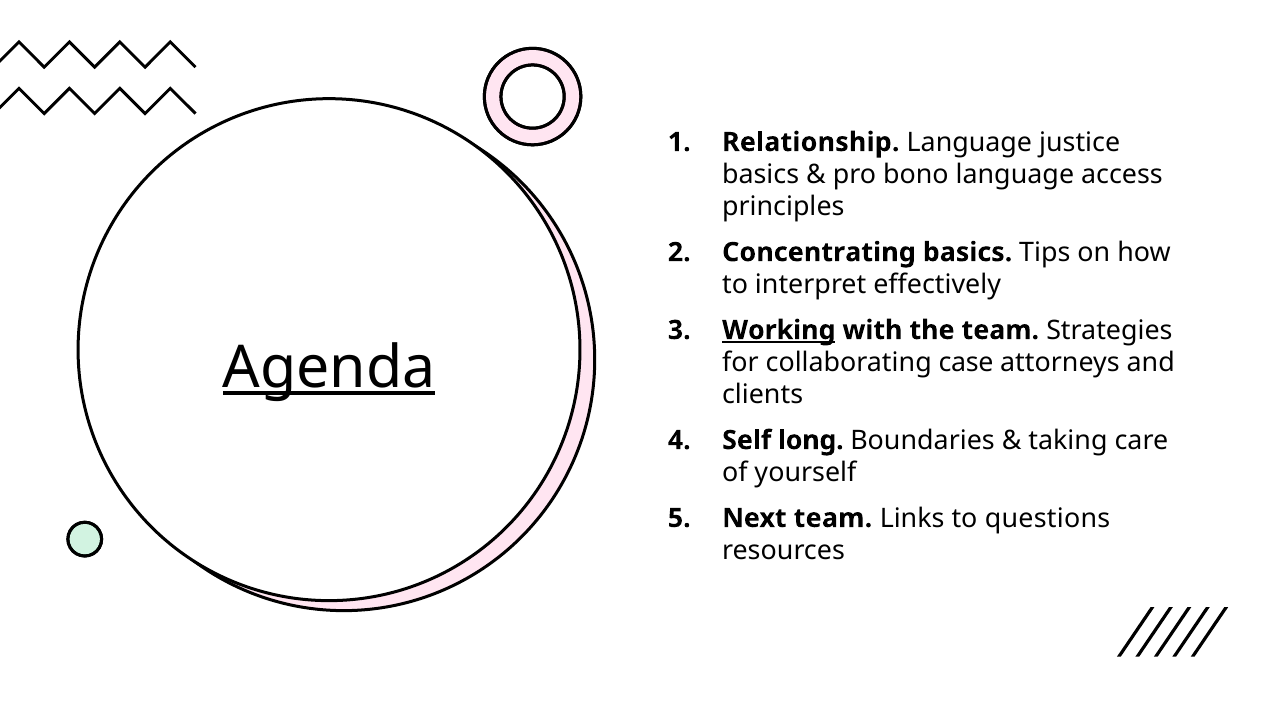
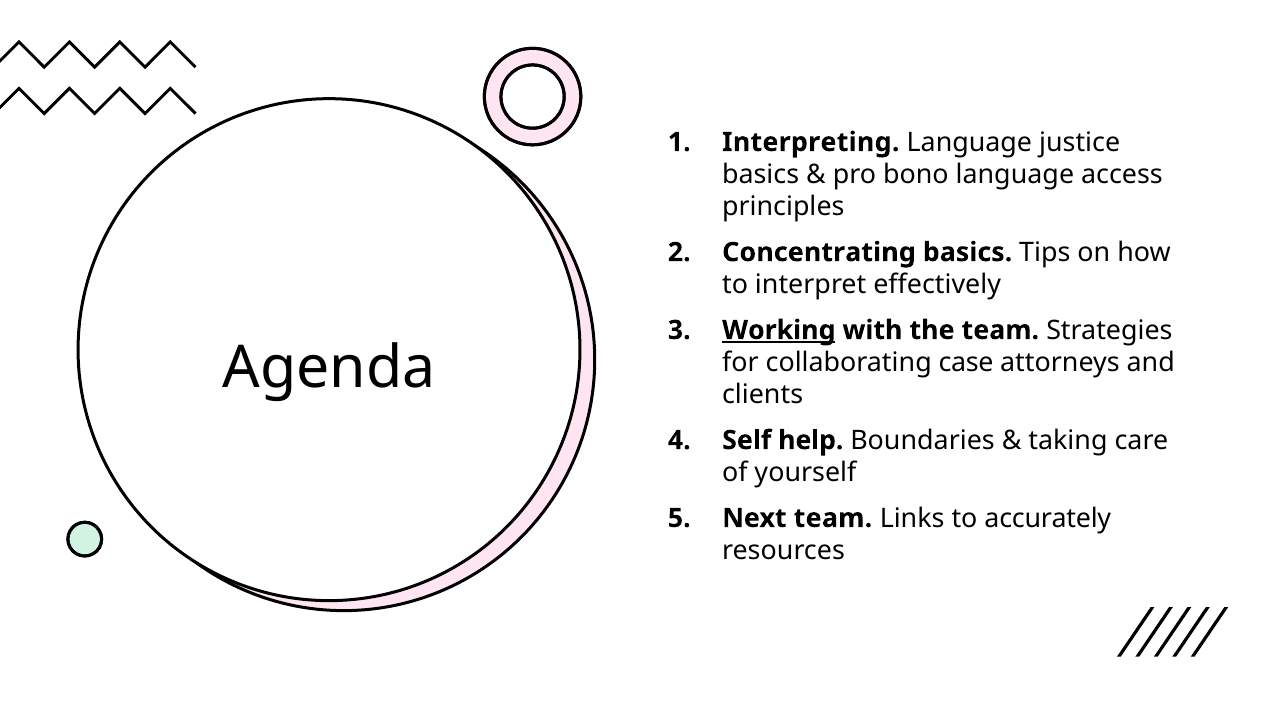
Relationship: Relationship -> Interpreting (811, 142)
Agenda underline: present -> none (329, 368)
long: long -> help (811, 440)
questions: questions -> accurately (1048, 518)
